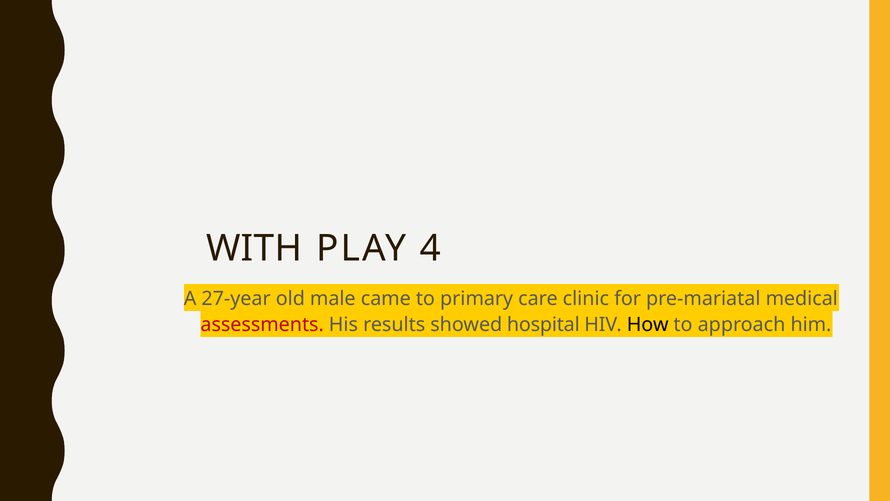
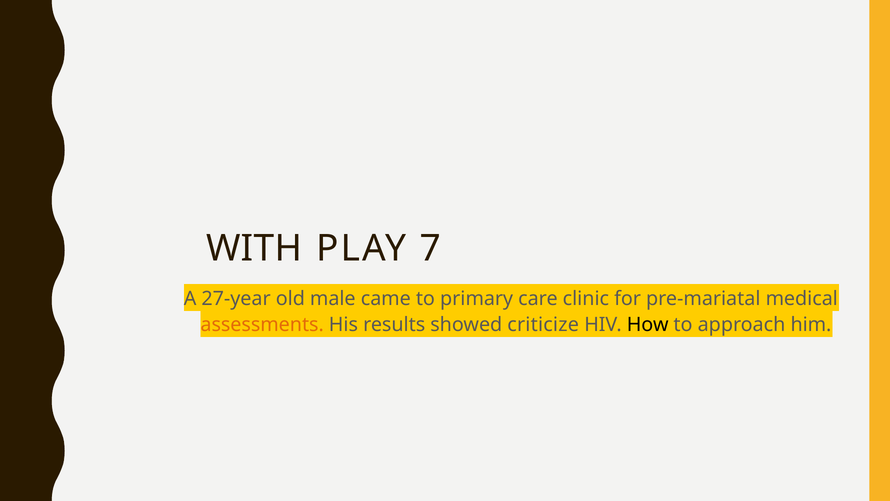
4: 4 -> 7 (430, 249)
assessments colour: red -> orange (262, 325)
hospital: hospital -> criticize (543, 325)
